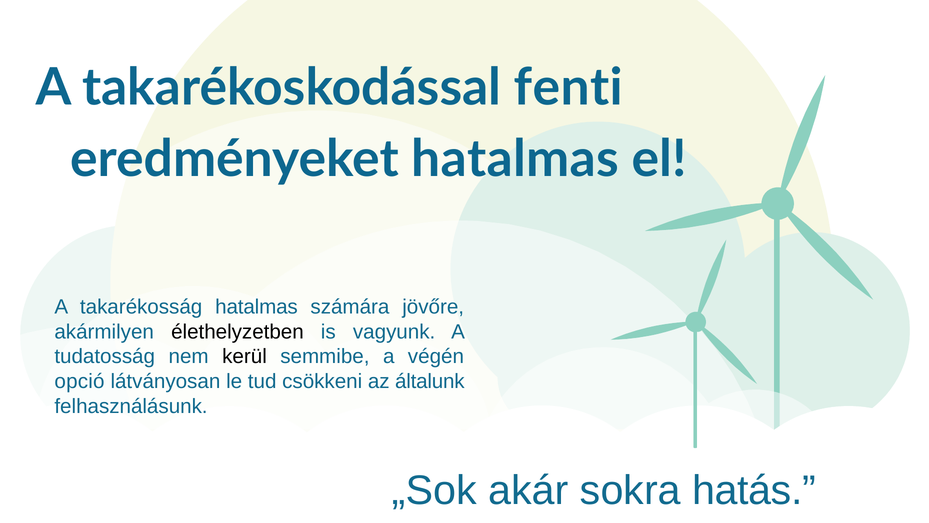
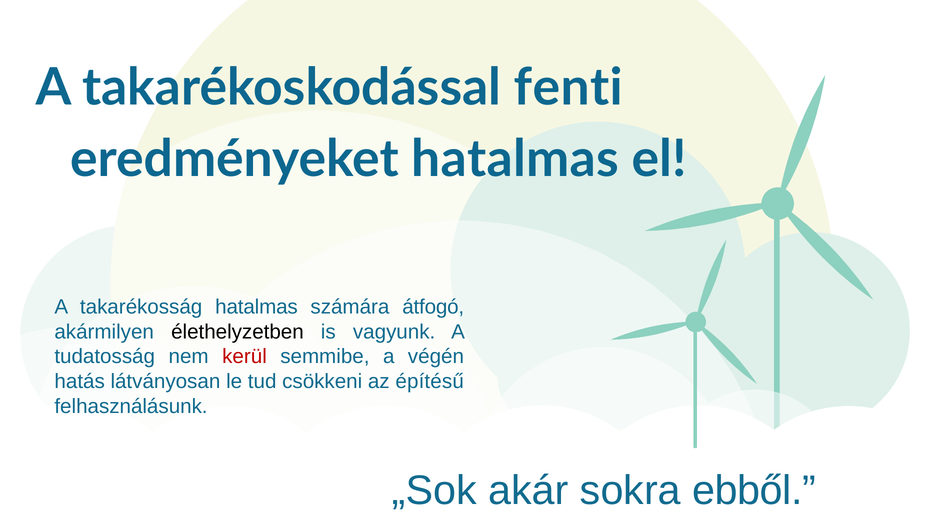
jövőre: jövőre -> átfogó (433, 307)
kerül colour: black -> red (245, 356)
opció: opció -> hatás (80, 381)
általunk: általunk -> építésű (430, 381)
hatás: hatás -> ebből (754, 490)
